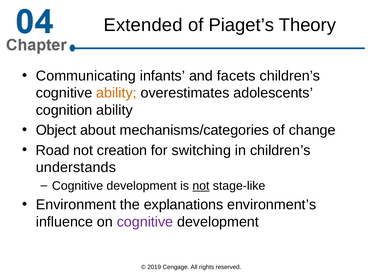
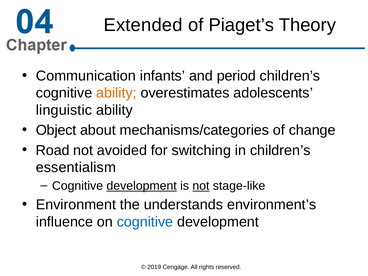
Communicating: Communicating -> Communication (86, 76)
facets: facets -> period (236, 76)
cognition: cognition -> linguistic (64, 110)
creation: creation -> avoided (122, 150)
understands: understands -> essentialism (76, 167)
development underline: none -> present (142, 186)
explanations: explanations -> understands (183, 205)
cognitive colour: purple -> blue (145, 222)
